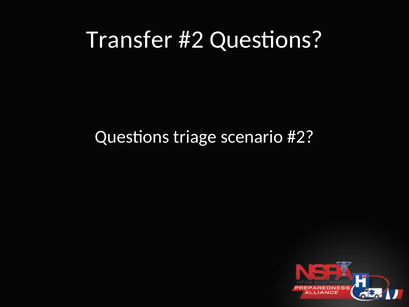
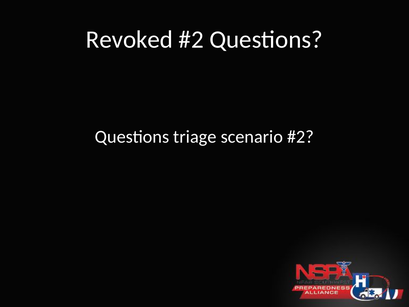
Transfer: Transfer -> Revoked (129, 40)
